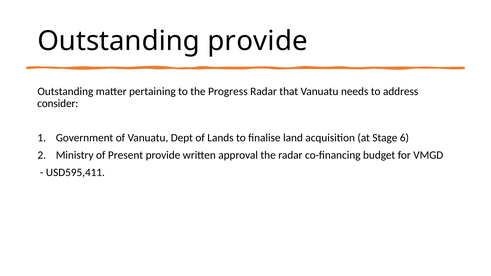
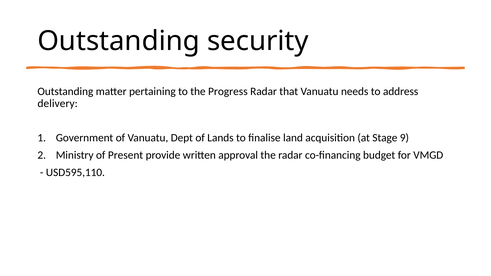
Outstanding provide: provide -> security (258, 41)
consider: consider -> delivery (58, 103)
6: 6 -> 9 (404, 138)
USD595,411: USD595,411 -> USD595,110 (75, 173)
